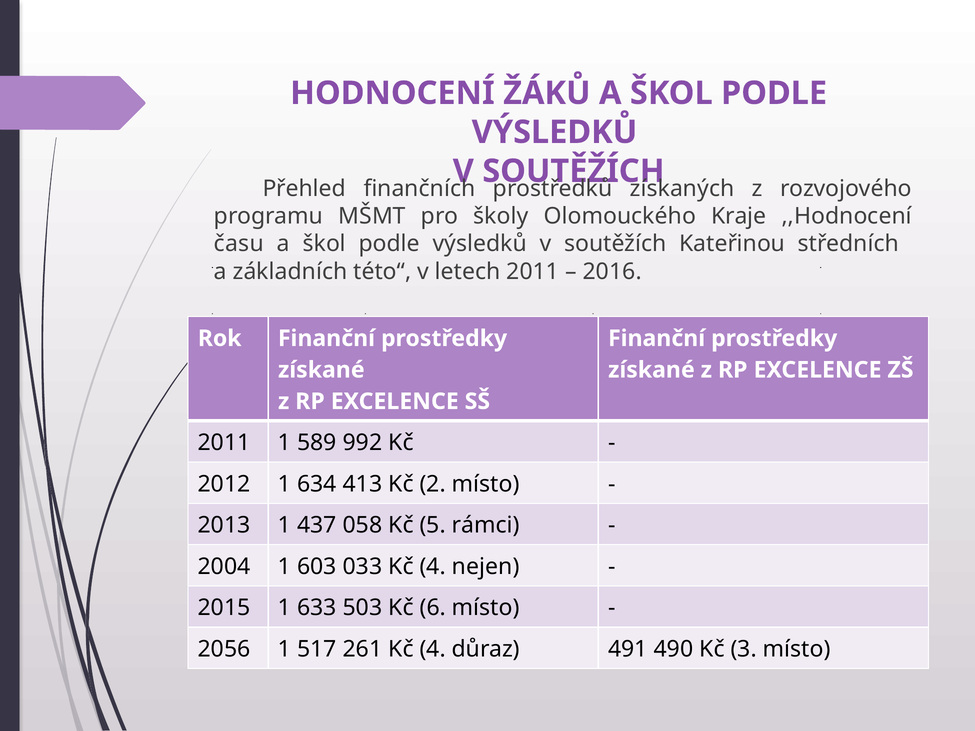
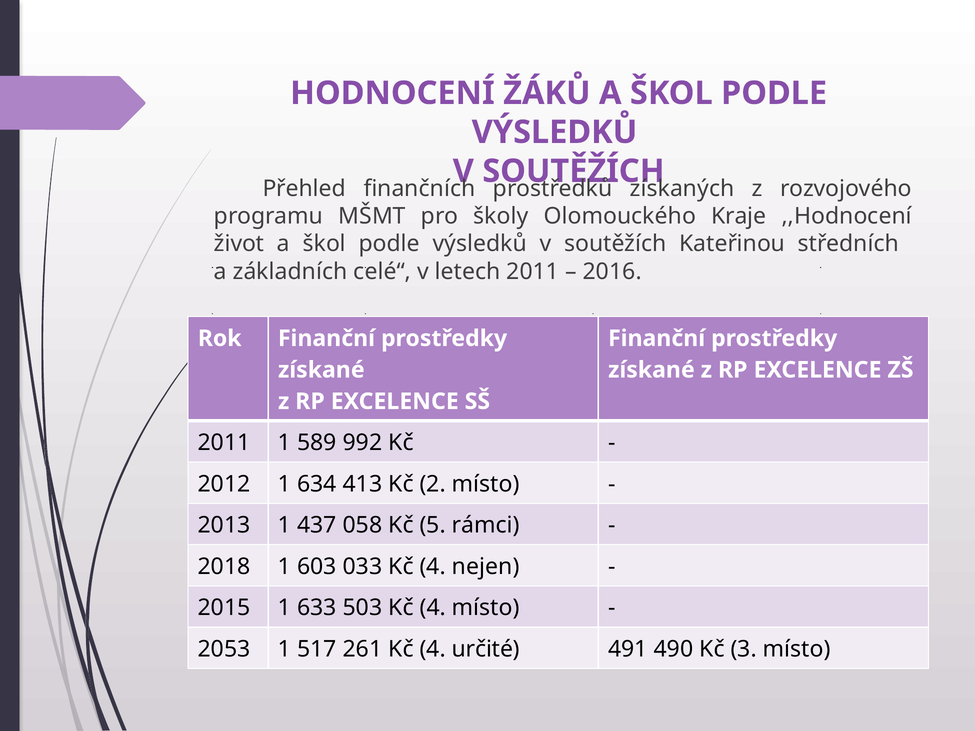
času: času -> život (239, 244)
této“: této“ -> celé“ (382, 272)
2004: 2004 -> 2018 (224, 567)
503 Kč 6: 6 -> 4 (433, 608)
2056: 2056 -> 2053 (224, 649)
důraz: důraz -> určité (486, 649)
